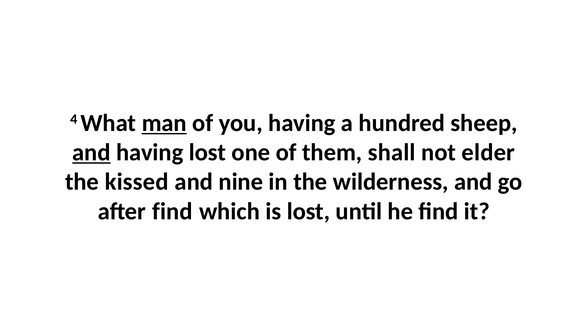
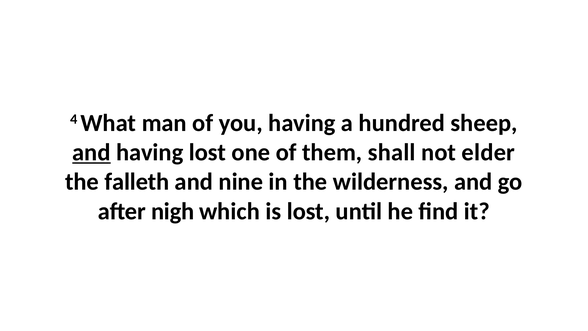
man underline: present -> none (164, 123)
kissed: kissed -> falleth (137, 182)
after find: find -> nigh (173, 211)
